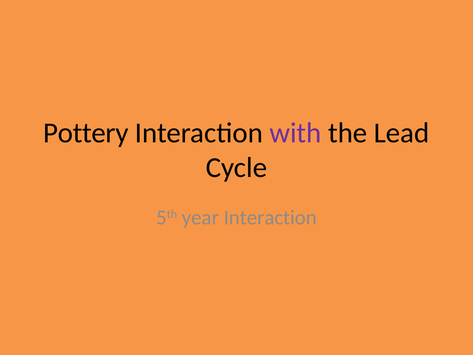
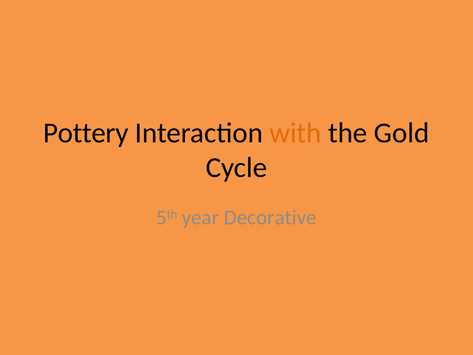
with colour: purple -> orange (295, 133)
Lead: Lead -> Gold (402, 133)
year Interaction: Interaction -> Decorative (270, 217)
